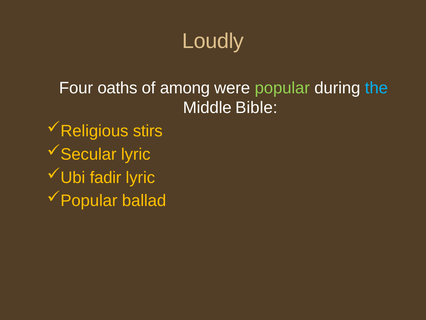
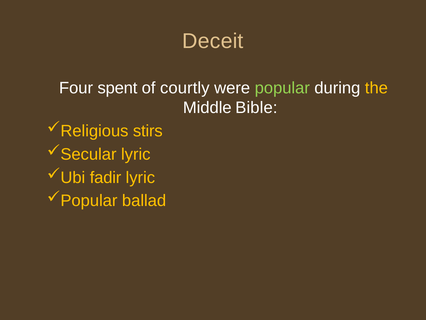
Loudly: Loudly -> Deceit (213, 41)
oaths: oaths -> spent (117, 88)
among: among -> courtly (185, 88)
the colour: light blue -> yellow (376, 88)
